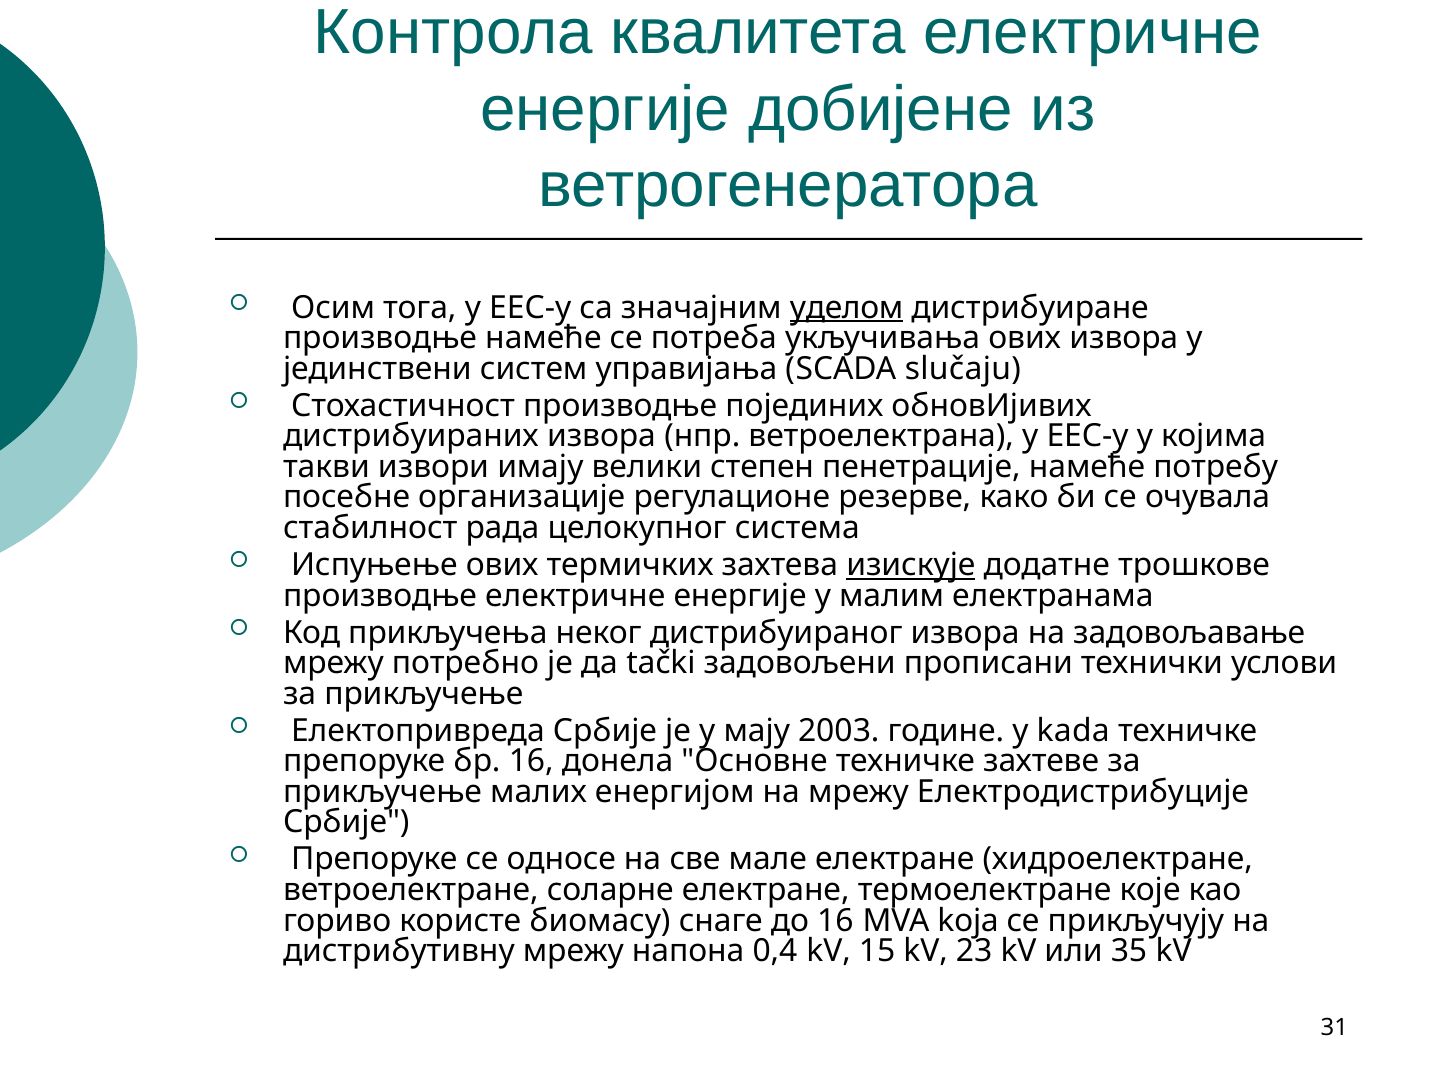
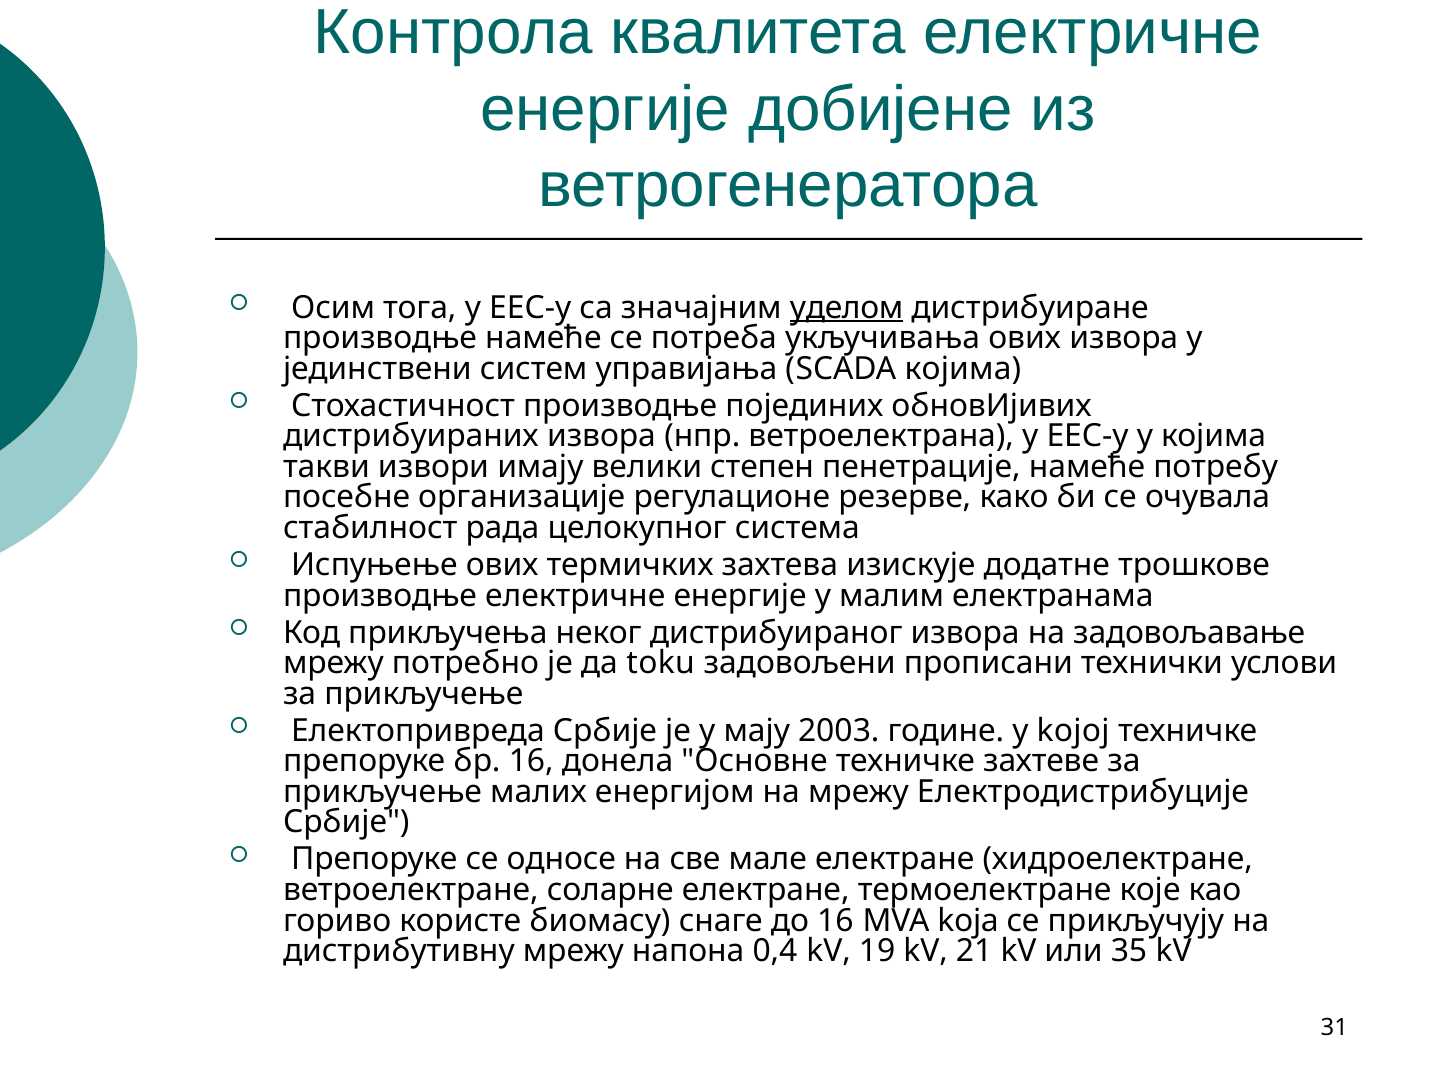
SCADA slučaju: slučaju -> којима (963, 369)
изискује underline: present -> none (911, 565)
tački: tački -> toku (661, 663)
kada: kada -> kojoj (1073, 731)
15: 15 -> 19 (877, 952)
23: 23 -> 21 (974, 952)
